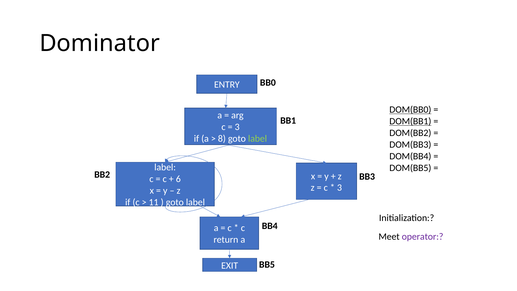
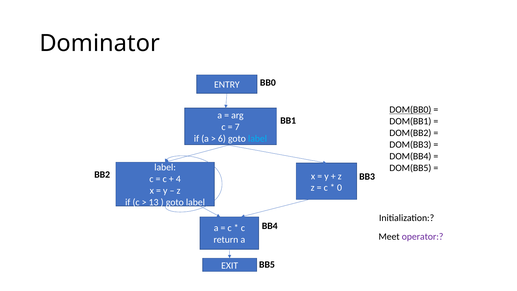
DOM(BB1 underline: present -> none (410, 121)
3: 3 -> 7 (237, 127)
8: 8 -> 6 (222, 139)
label colour: light green -> light blue (258, 139)
6: 6 -> 4 (178, 179)
3: 3 -> 0 (339, 188)
11: 11 -> 13 (154, 202)
